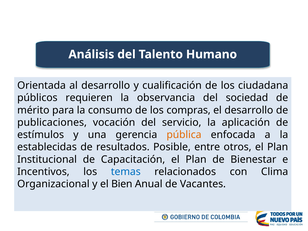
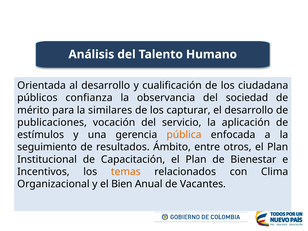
requieren: requieren -> confianza (89, 98)
consumo: consumo -> similares (110, 110)
compras: compras -> capturar (189, 110)
establecidas: establecidas -> seguimiento (47, 147)
Posible: Posible -> Ámbito (172, 147)
temas colour: blue -> orange (126, 172)
